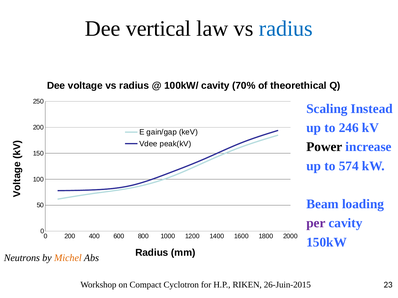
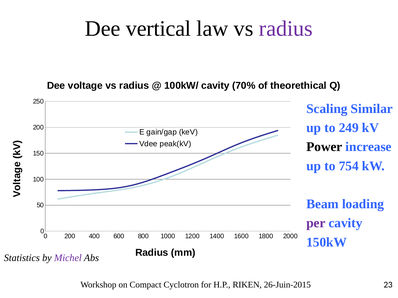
radius colour: blue -> purple (286, 29)
Instead: Instead -> Similar (372, 109)
246: 246 -> 249 (349, 128)
574: 574 -> 754 (349, 166)
Neutrons: Neutrons -> Statistics (22, 258)
Michel colour: orange -> purple (68, 258)
